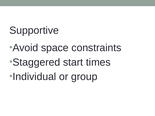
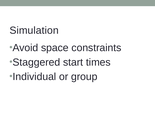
Supportive: Supportive -> Simulation (34, 30)
